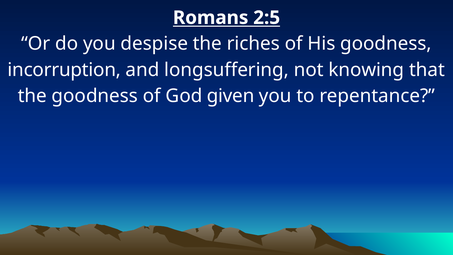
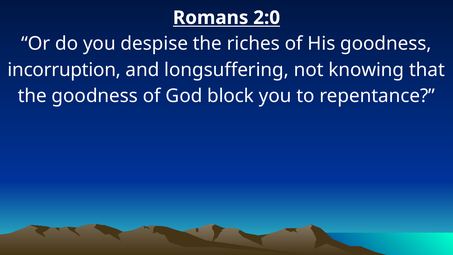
2:5: 2:5 -> 2:0 (267, 18)
given: given -> block (231, 96)
